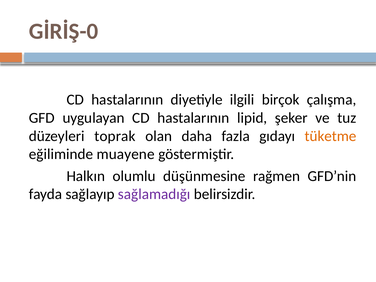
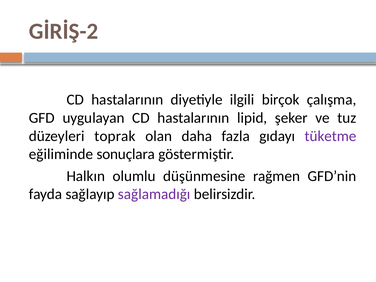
GİRİŞ-0: GİRİŞ-0 -> GİRİŞ-2 (64, 31)
tüketme colour: orange -> purple (331, 136)
muayene: muayene -> sonuçlara (126, 154)
